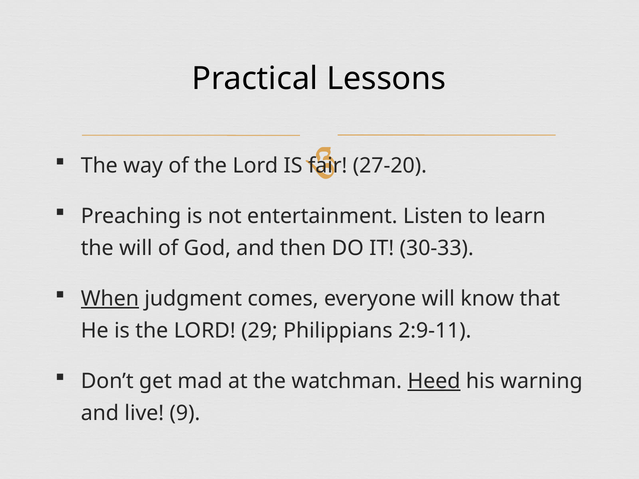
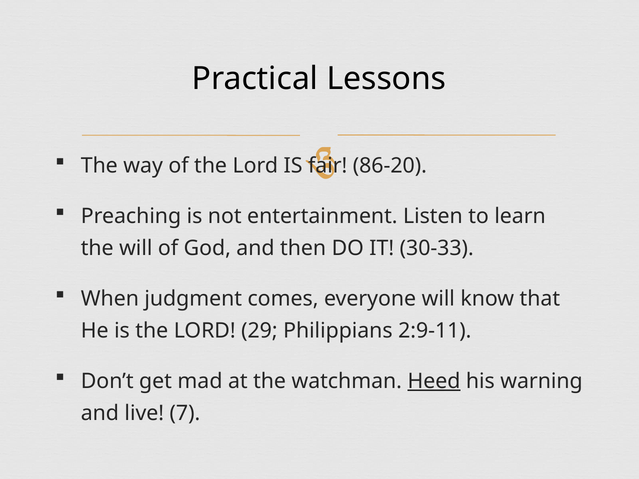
27-20: 27-20 -> 86-20 (390, 166)
When underline: present -> none (110, 299)
9: 9 -> 7 (185, 413)
